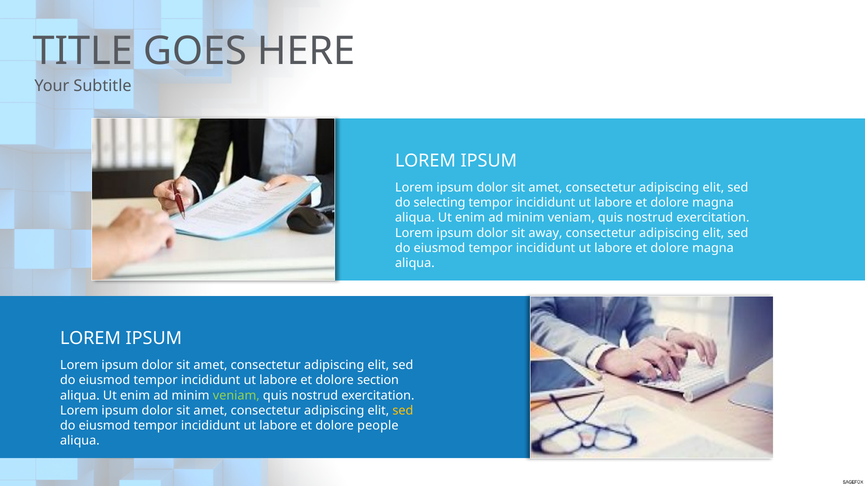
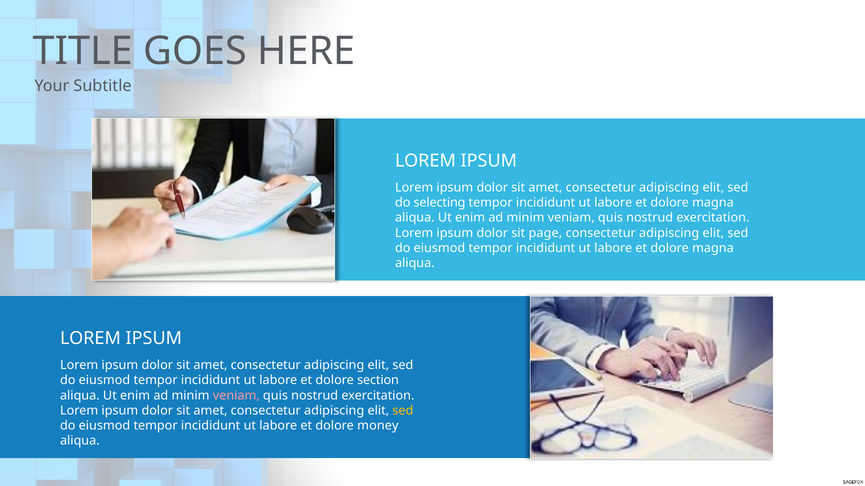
away: away -> page (545, 233)
veniam colour: light green -> pink (236, 396)
people: people -> money (378, 426)
